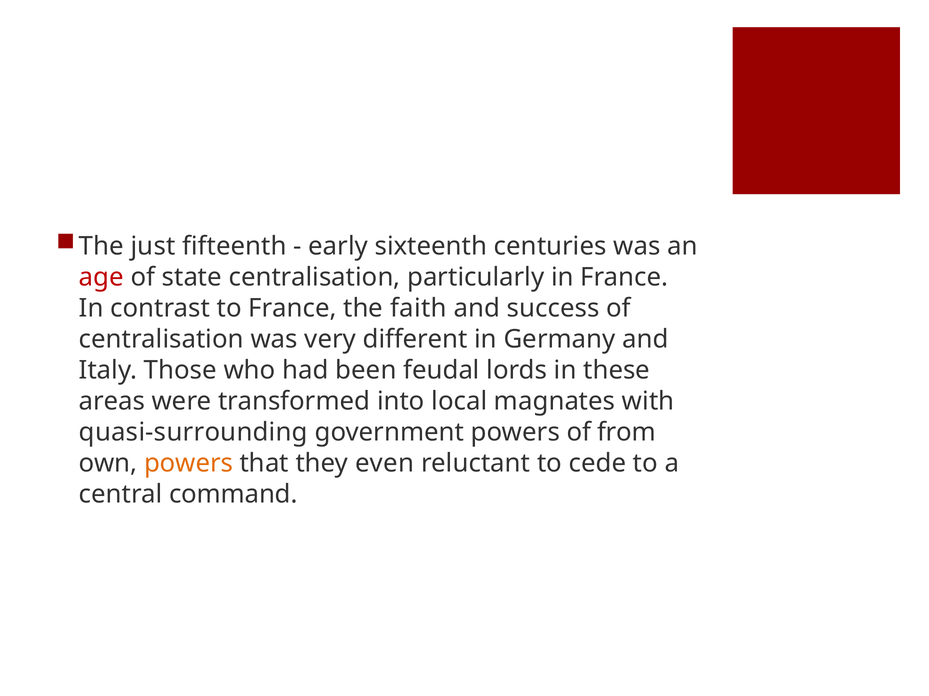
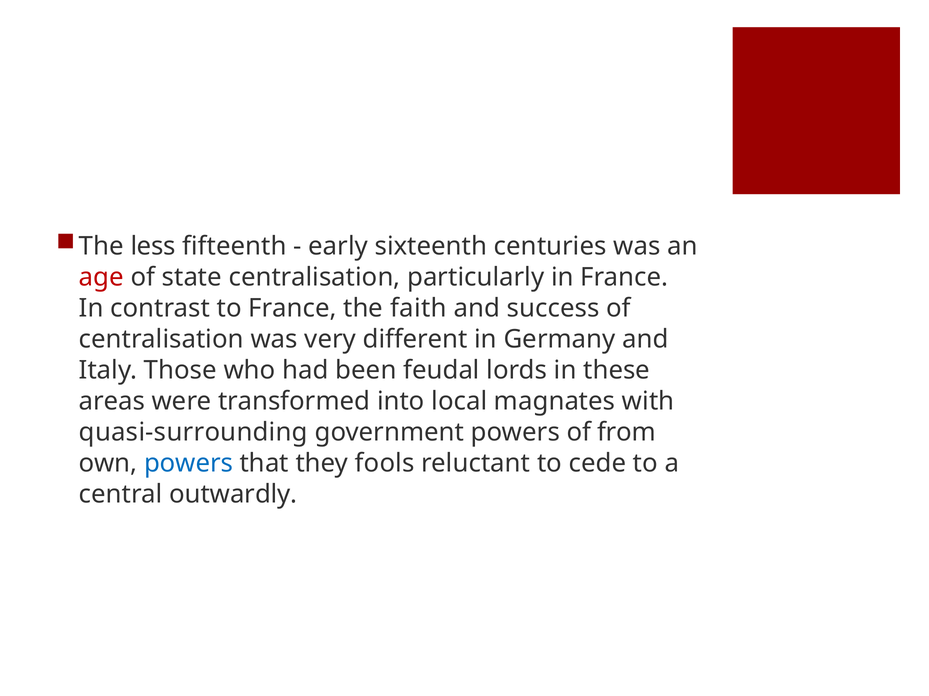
just: just -> less (153, 246)
powers colour: orange -> blue (189, 464)
even: even -> fools (385, 464)
command: command -> outwardly (233, 495)
